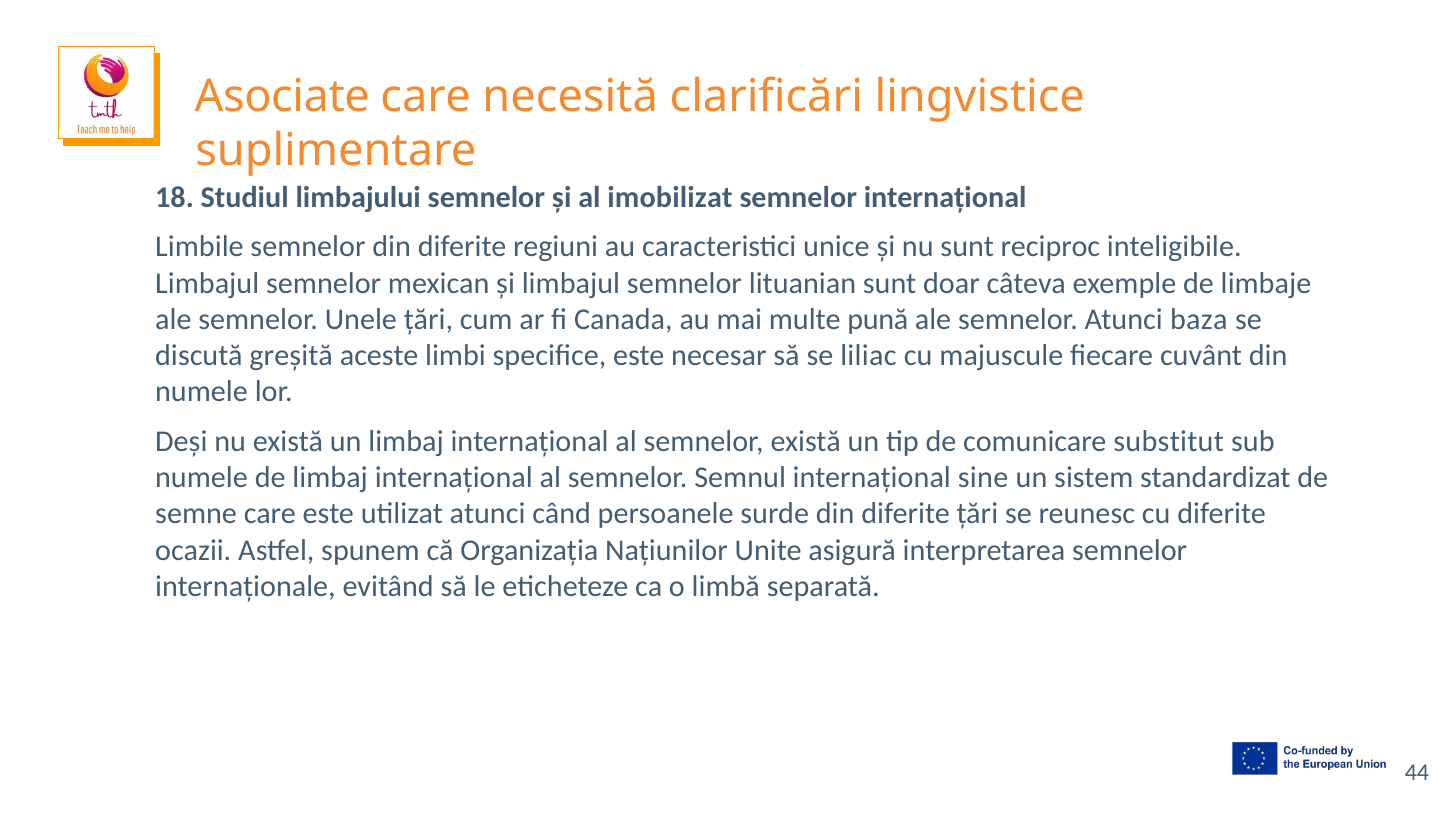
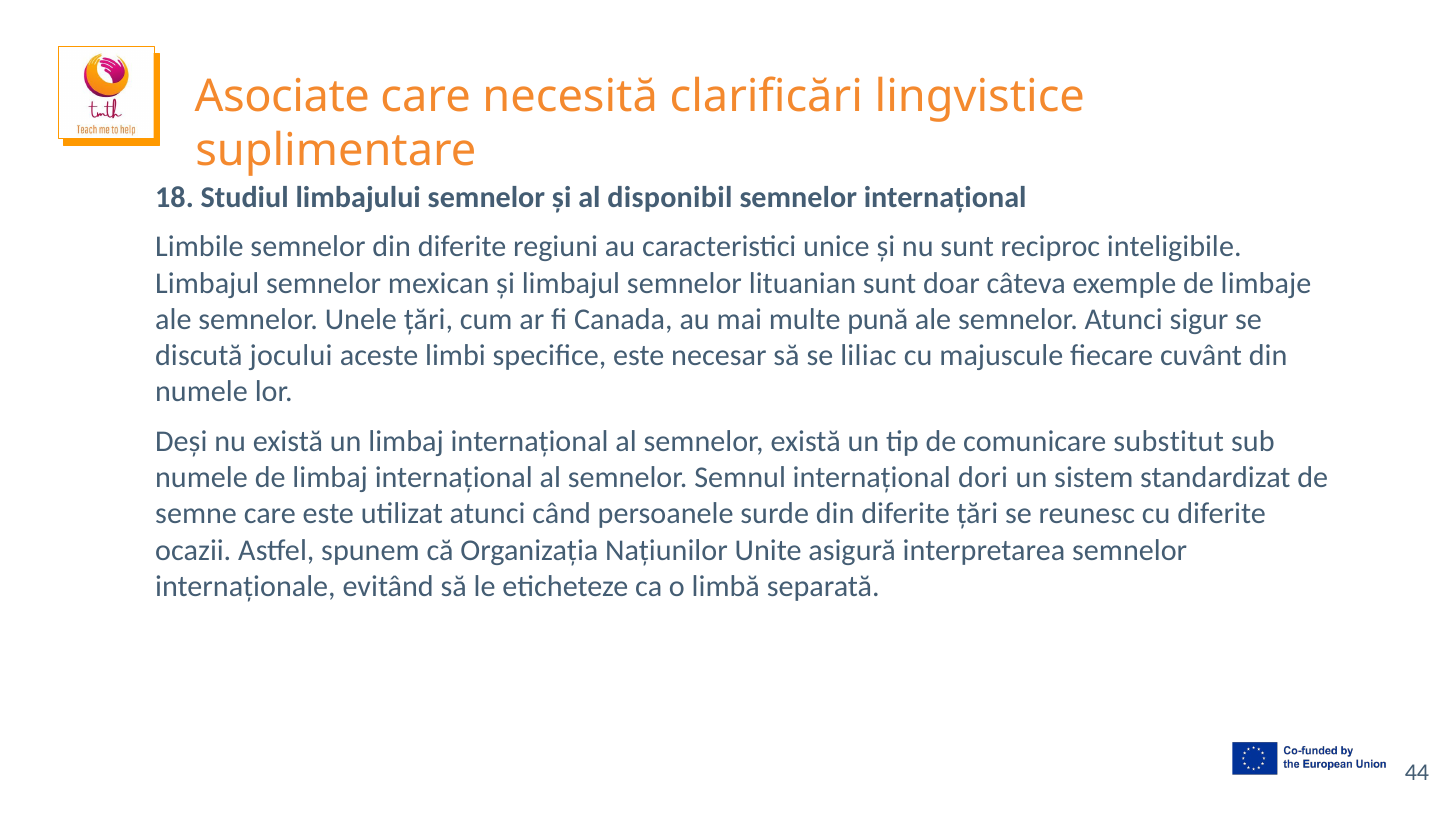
imobilizat: imobilizat -> disponibil (670, 197)
baza: baza -> sigur (1199, 320)
greșită: greșită -> jocului (291, 356)
sine: sine -> dori (983, 478)
